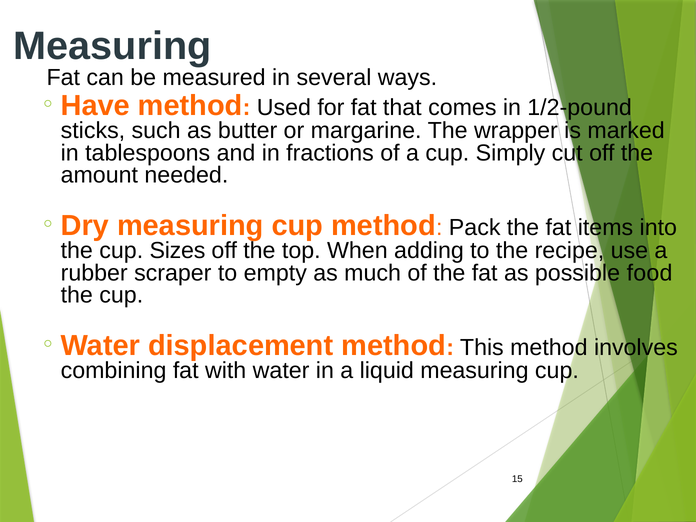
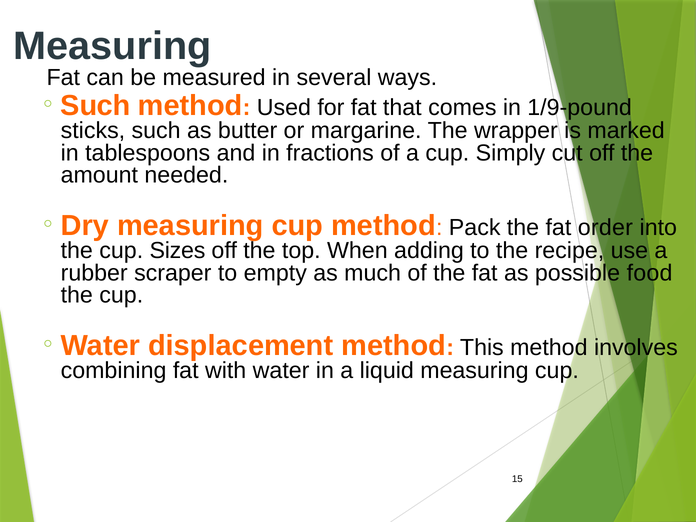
Have: Have -> Such (95, 105)
1/2-pound: 1/2-pound -> 1/9-pound (580, 107)
items: items -> order (605, 227)
